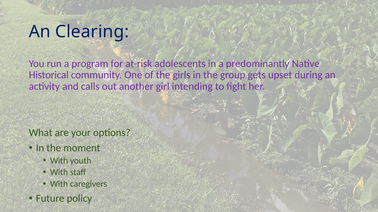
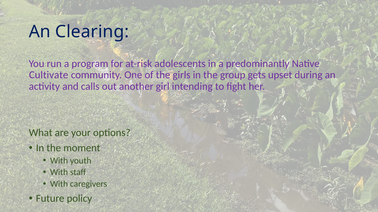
Historical: Historical -> Cultivate (49, 75)
